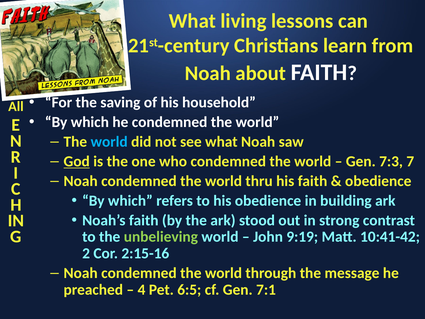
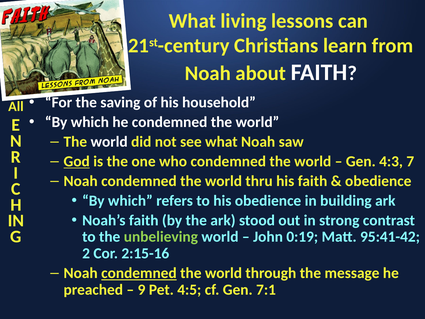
world colour: light blue -> white (109, 142)
7:3: 7:3 -> 4:3 (391, 161)
9:19: 9:19 -> 0:19 (302, 237)
10:41-42: 10:41-42 -> 95:41-42 (390, 237)
condemned underline: none -> present (139, 273)
4: 4 -> 9 (141, 289)
6:5: 6:5 -> 4:5 (189, 289)
